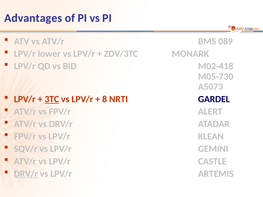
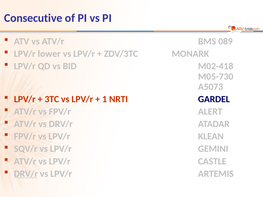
Advantages: Advantages -> Consecutive (33, 18)
3TC underline: present -> none (52, 99)
8: 8 -> 1 (105, 99)
